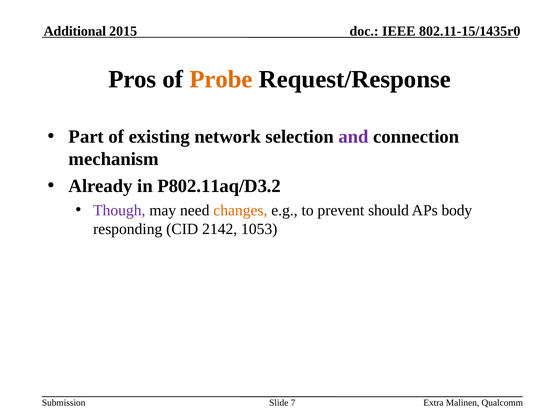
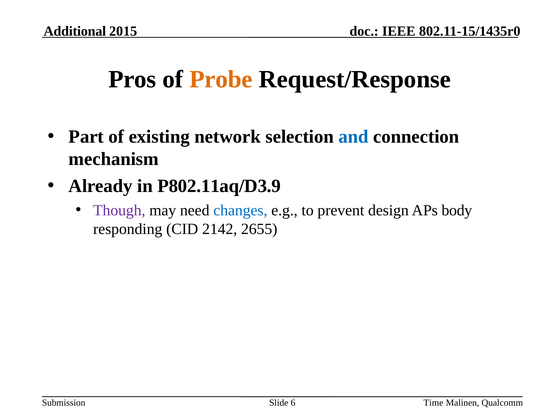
and colour: purple -> blue (354, 137)
P802.11aq/D3.2: P802.11aq/D3.2 -> P802.11aq/D3.9 (219, 186)
changes colour: orange -> blue (240, 210)
should: should -> design (388, 210)
1053: 1053 -> 2655 (259, 229)
7: 7 -> 6 (293, 403)
Extra: Extra -> Time (433, 403)
